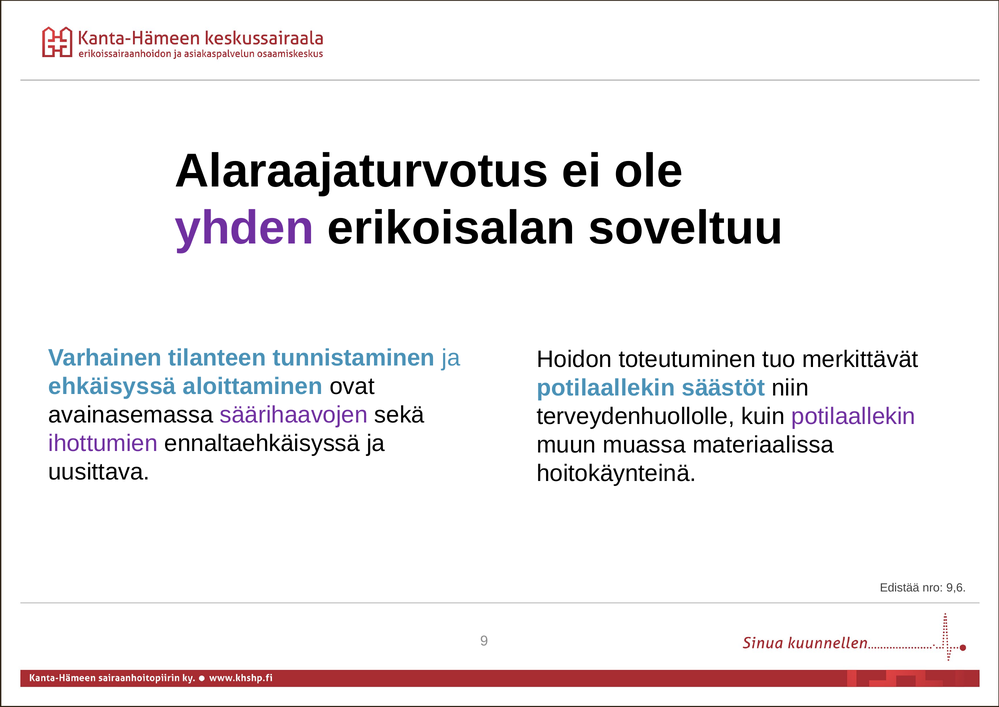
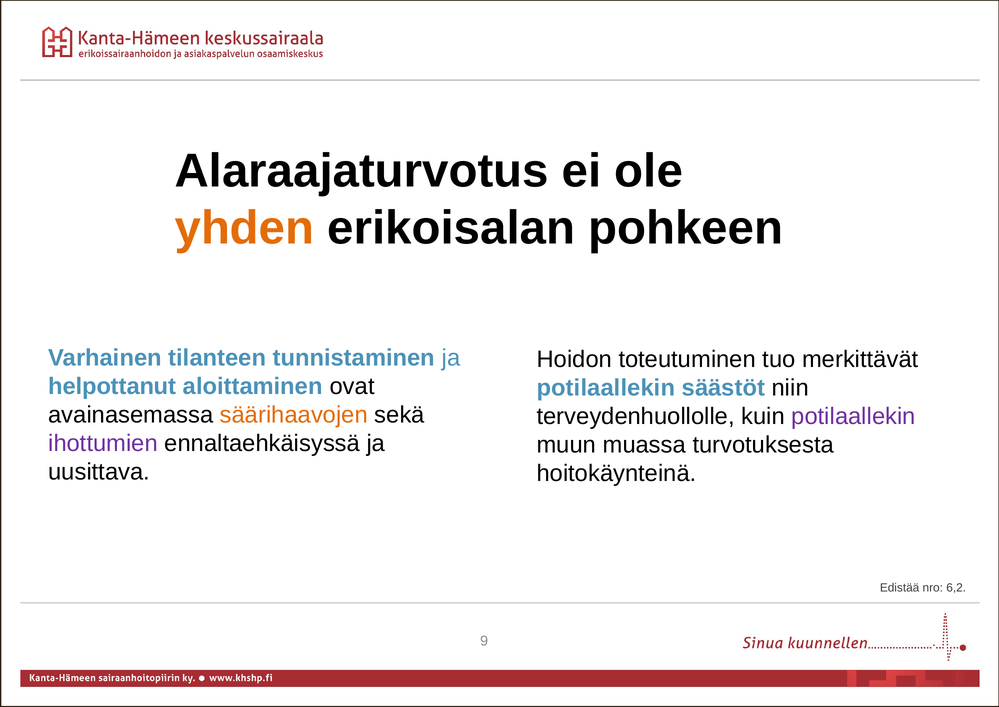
yhden colour: purple -> orange (244, 228)
soveltuu: soveltuu -> pohkeen (686, 228)
ehkäisyssä: ehkäisyssä -> helpottanut (112, 386)
säärihaavojen colour: purple -> orange (294, 415)
materiaalissa: materiaalissa -> turvotuksesta (763, 445)
9,6: 9,6 -> 6,2 (956, 588)
